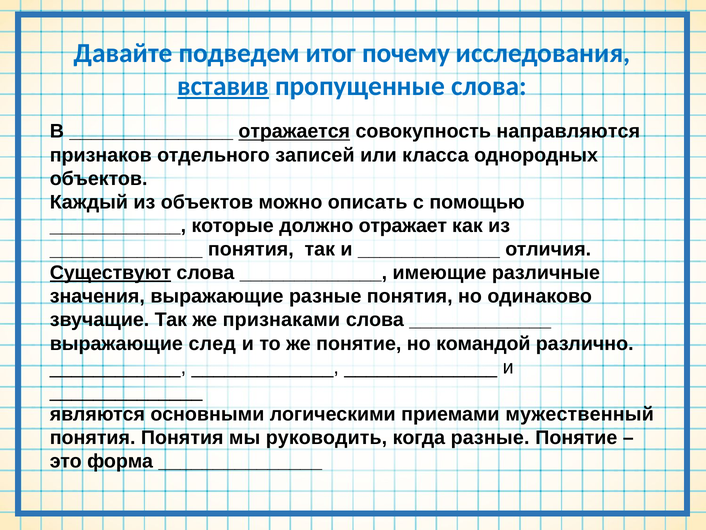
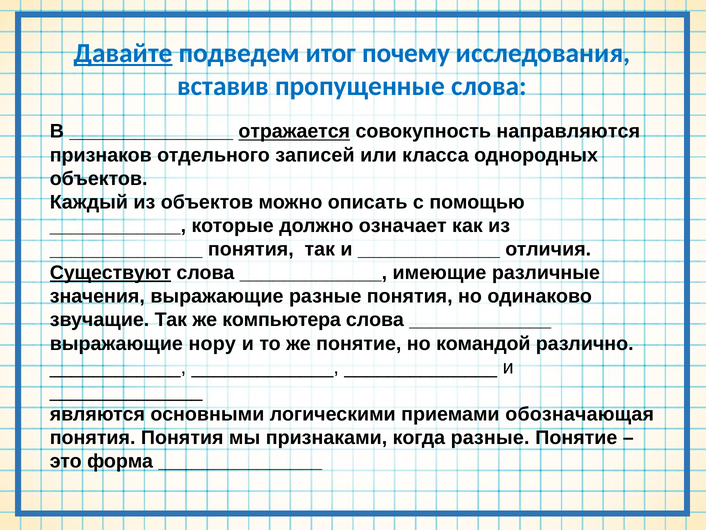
Давайте underline: none -> present (123, 53)
вставив underline: present -> none (223, 86)
отражает: отражает -> означает (403, 226)
признаками: признаками -> компьютера (282, 320)
след: след -> нору (212, 343)
мужественный: мужественный -> обозначающая (580, 414)
руководить: руководить -> признаками (326, 437)
